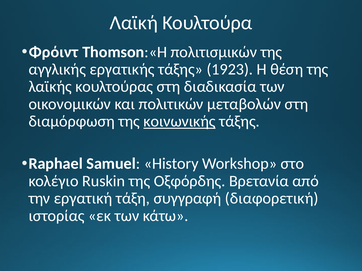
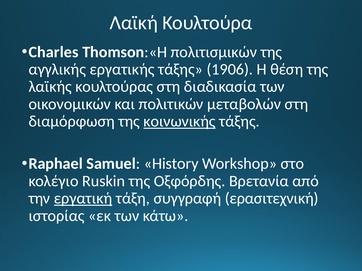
Φρόιντ: Φρόιντ -> Charles (54, 52)
1923: 1923 -> 1906 (230, 69)
εργατική underline: none -> present (83, 199)
διαφορετική: διαφορετική -> ερασιτεχνική (272, 199)
